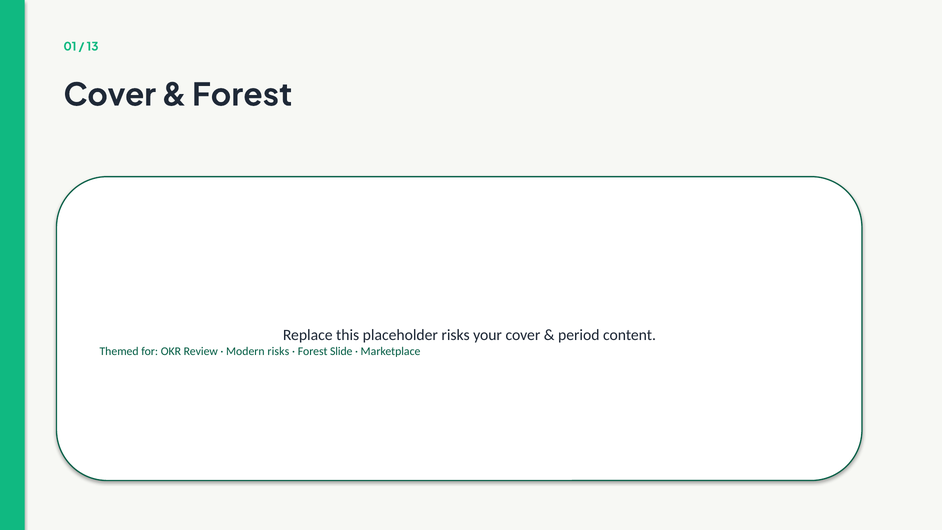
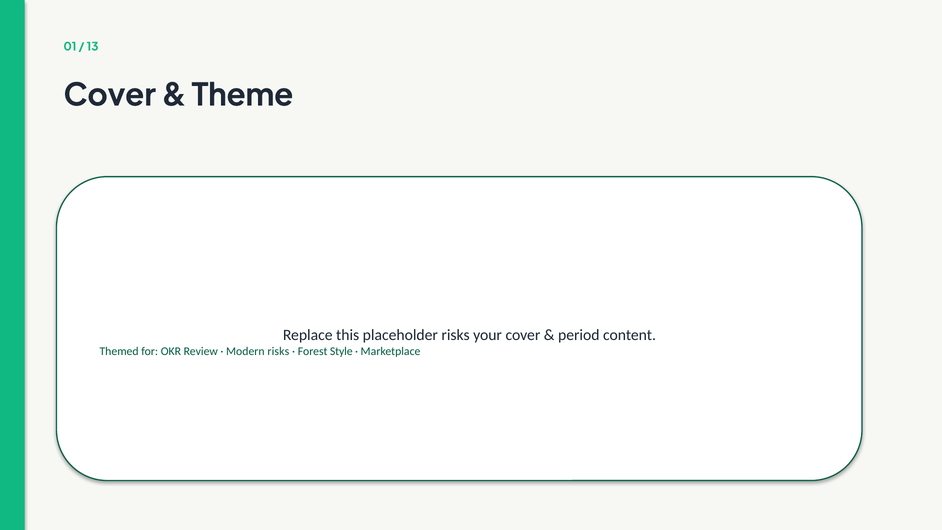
Forest: Forest -> Theme (242, 95)
Slide: Slide -> Style (341, 351)
